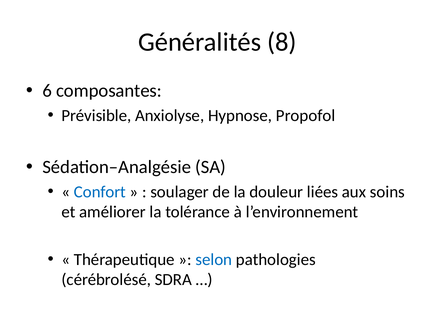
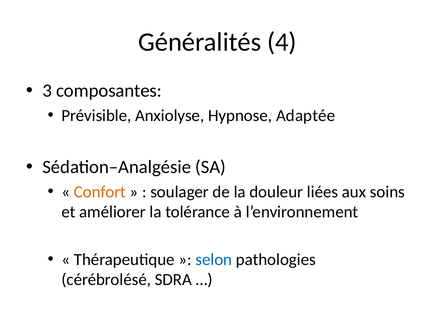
8: 8 -> 4 (282, 42)
6: 6 -> 3 (47, 91)
Propofol: Propofol -> Adaptée (306, 116)
Confort colour: blue -> orange (100, 192)
